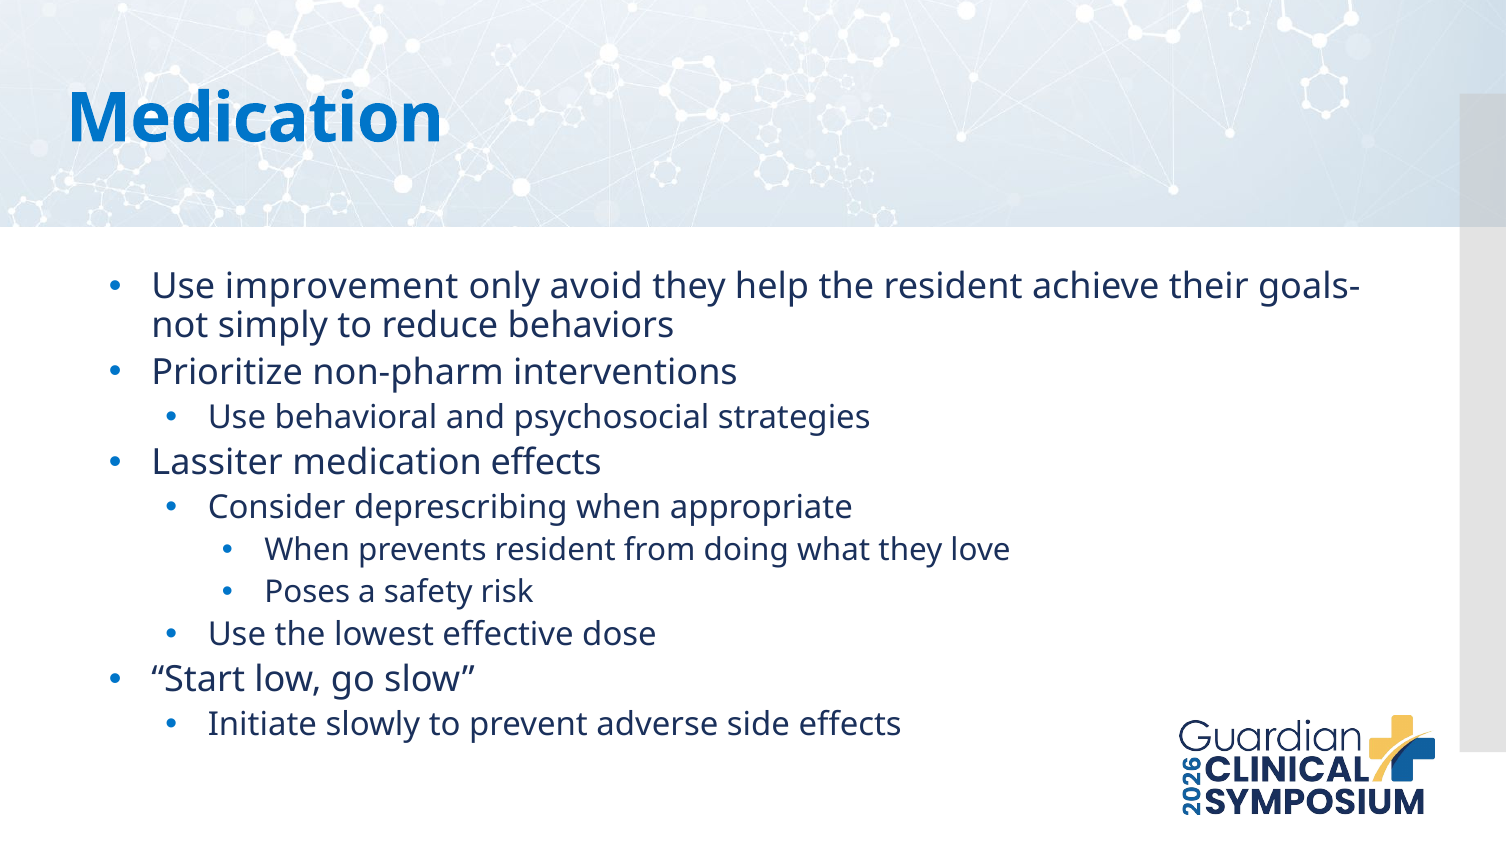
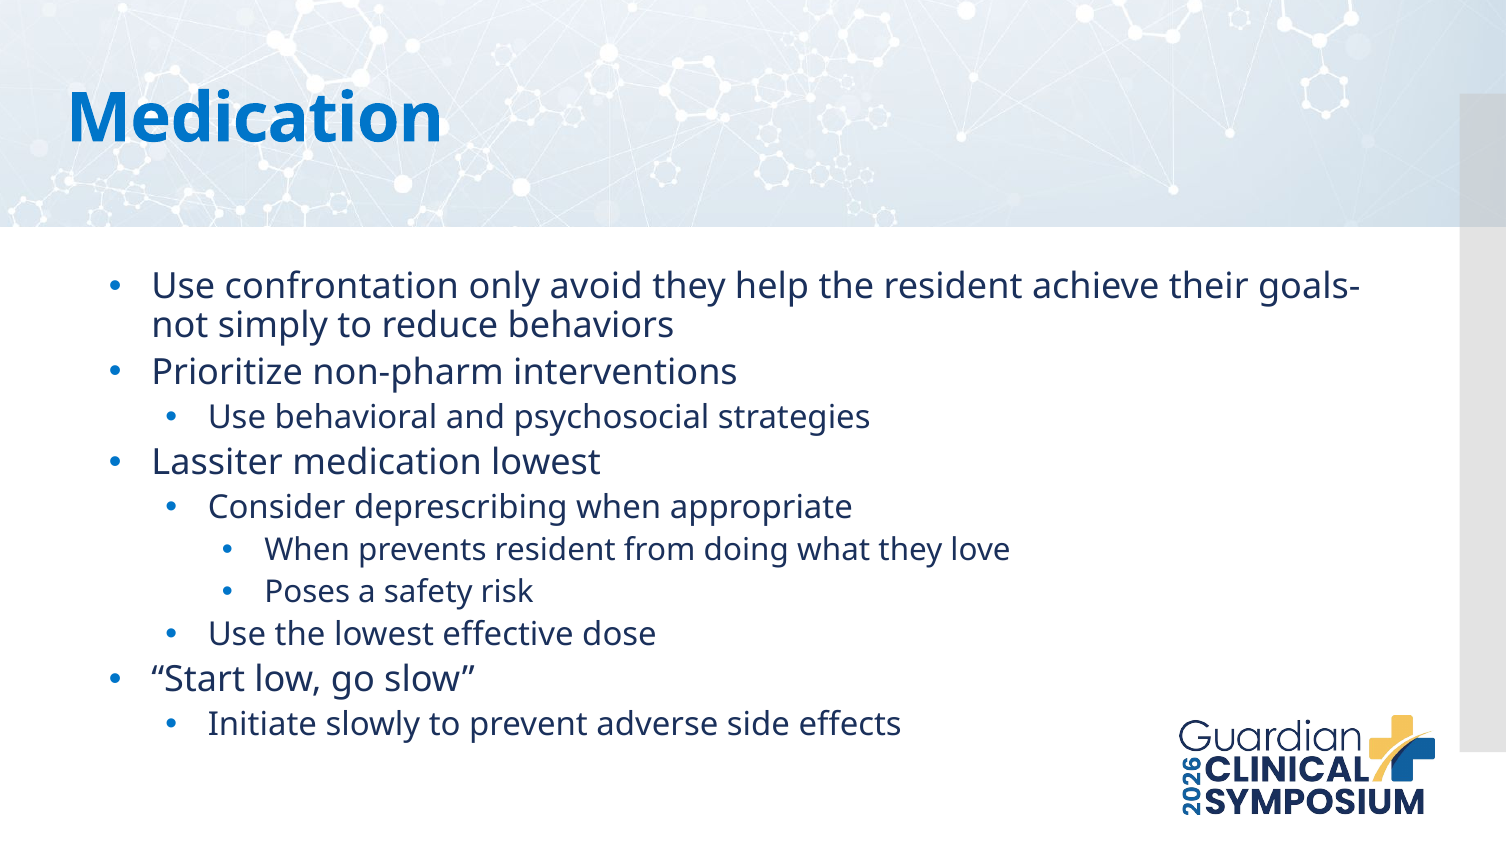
improvement: improvement -> confrontation (342, 287)
medication effects: effects -> lowest (546, 463)
